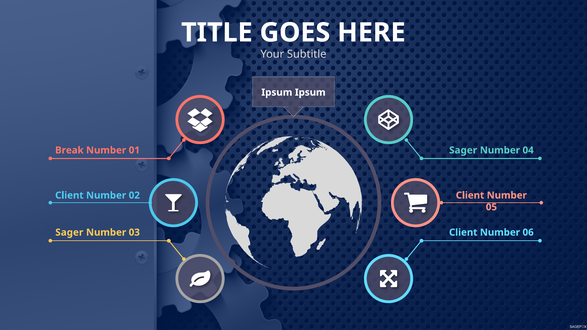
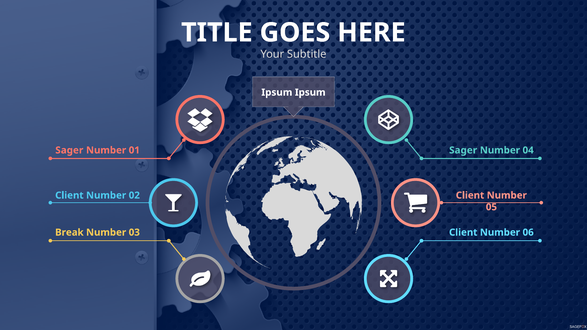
Break: Break -> Sager (69, 150)
Sager: Sager -> Break (69, 233)
